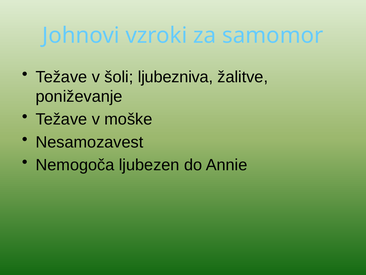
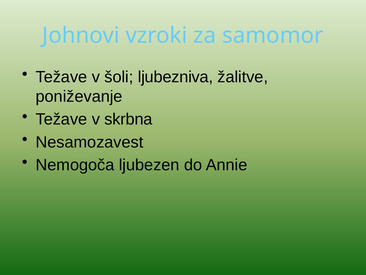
moške: moške -> skrbna (128, 119)
